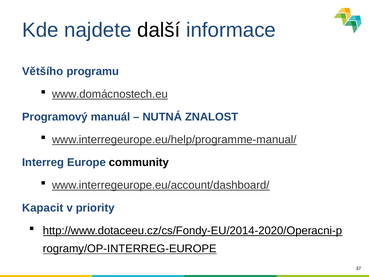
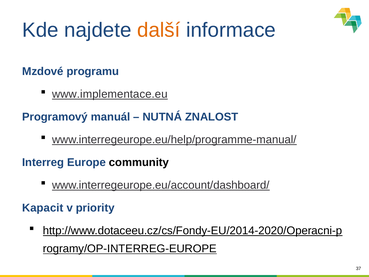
další colour: black -> orange (159, 30)
Většího: Většího -> Mzdové (43, 71)
www.domácnostech.eu: www.domácnostech.eu -> www.implementace.eu (110, 94)
